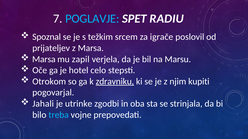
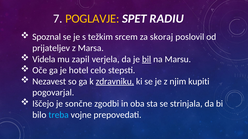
POGLAVJE colour: light blue -> yellow (92, 19)
igrače: igrače -> skoraj (162, 37)
Marsa: Marsa -> Videla (44, 59)
bil underline: none -> present (147, 59)
Otrokom: Otrokom -> Nezavest (49, 82)
Jahali: Jahali -> Iščejo (43, 104)
utrinke: utrinke -> sončne (79, 104)
